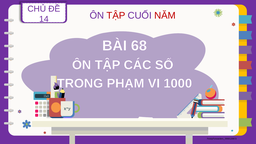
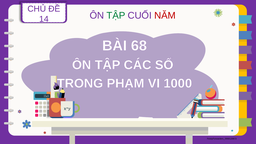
TẬP colour: red -> green (116, 15)
